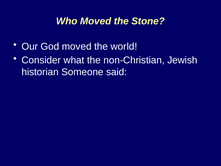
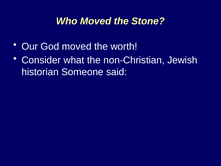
world: world -> worth (124, 46)
